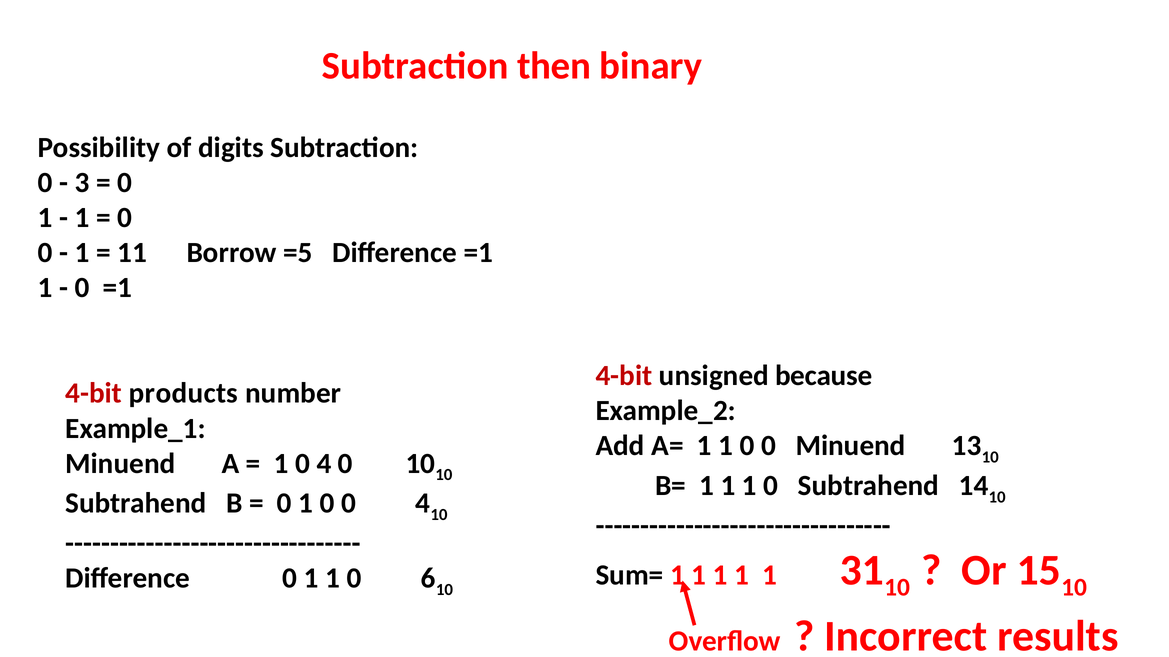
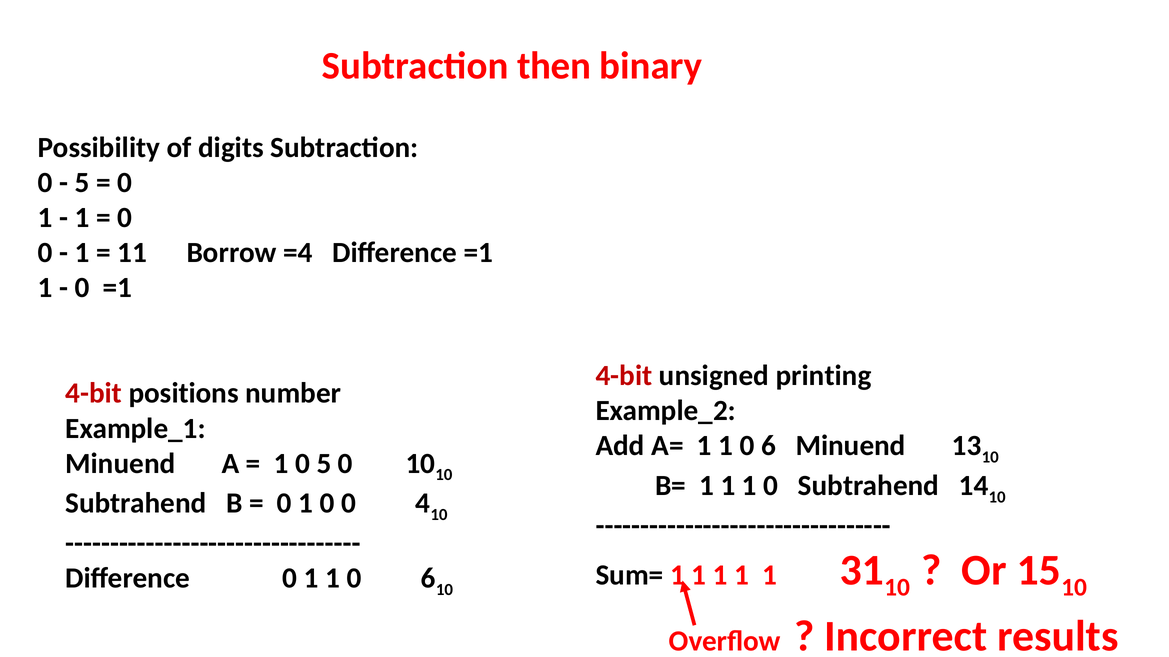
3: 3 -> 5 (82, 183)
=5: =5 -> =4 (298, 253)
because: because -> printing (824, 376)
products: products -> positions (184, 394)
0: 0 -> 6 (768, 446)
1 0 4: 4 -> 5 (324, 464)
